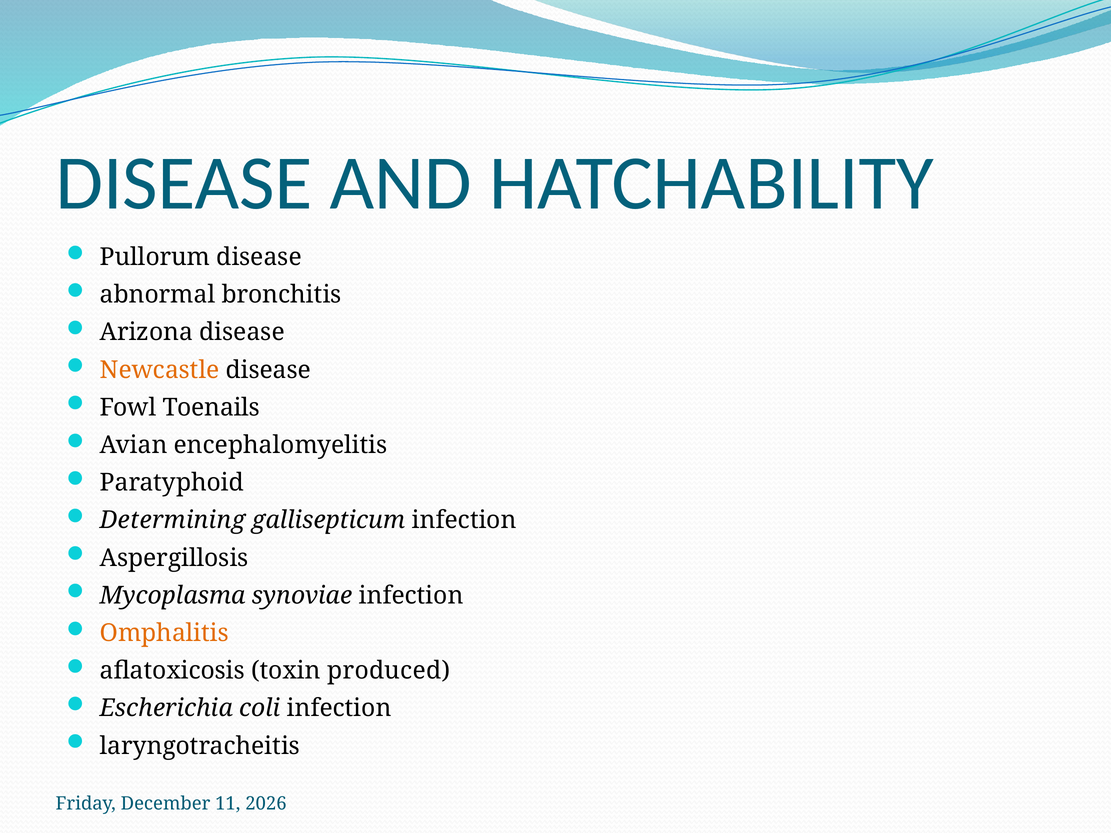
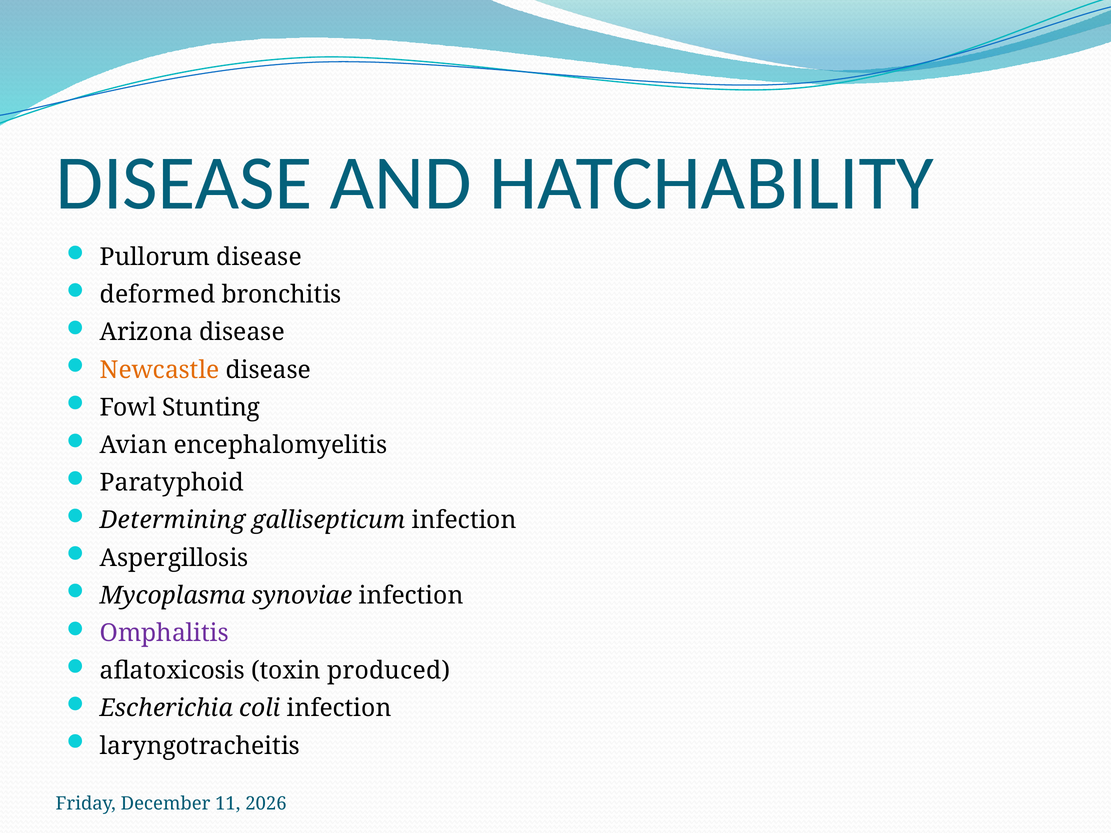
abnormal: abnormal -> deformed (157, 295)
Toenails: Toenails -> Stunting (211, 408)
Omphalitis colour: orange -> purple (164, 633)
